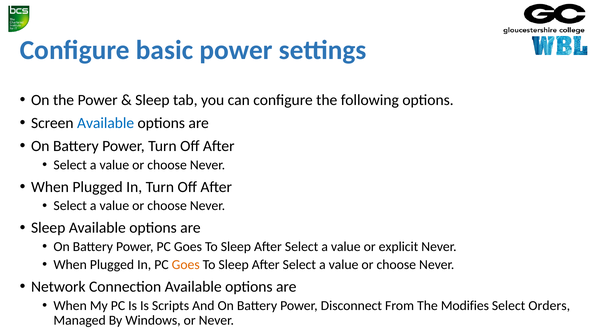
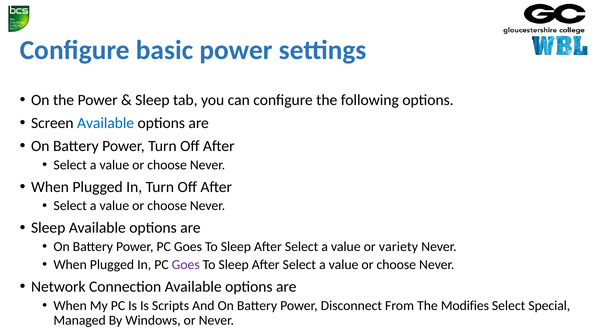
explicit: explicit -> variety (398, 247)
Goes colour: orange -> purple (186, 265)
Orders: Orders -> Special (549, 306)
